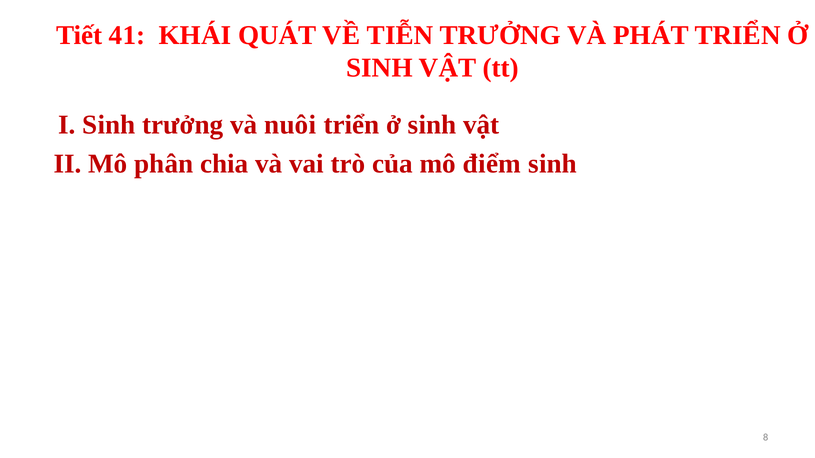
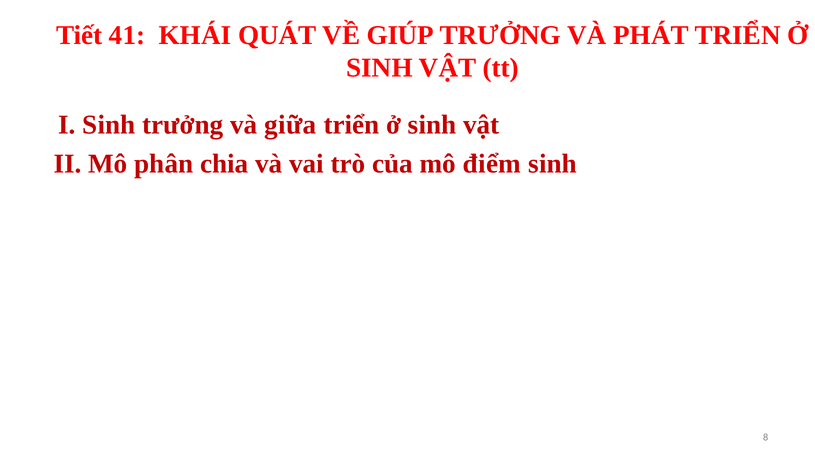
TIỄN: TIỄN -> GIÚP (400, 35)
nuôi: nuôi -> giữa (290, 125)
